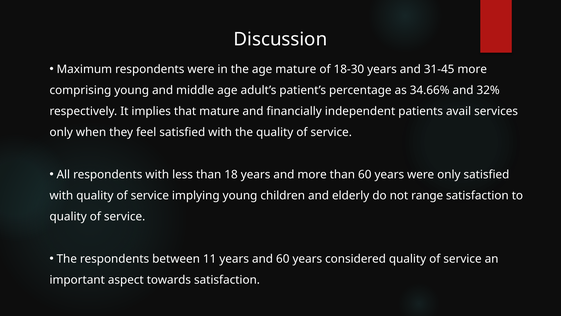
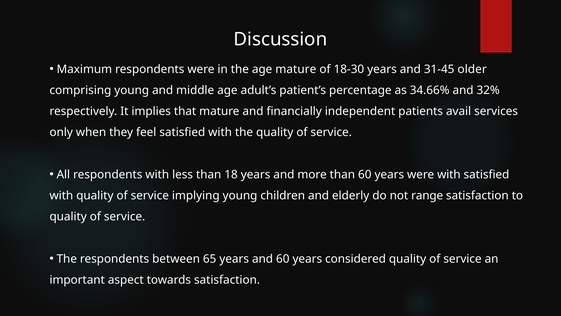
31-45 more: more -> older (472, 69)
were only: only -> with (449, 174)
11: 11 -> 65 (210, 258)
